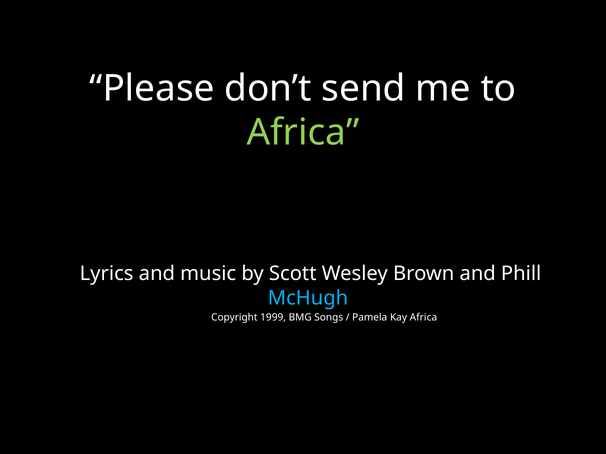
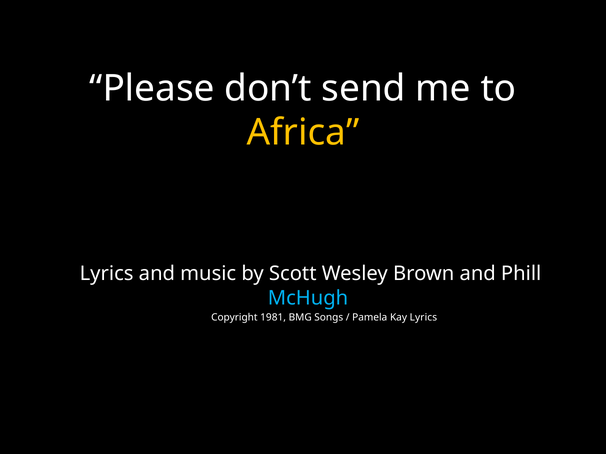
Africa colour: light green -> yellow (303, 133)
1999: 1999 -> 1981 (273, 318)
Kay Africa: Africa -> Lyrics (423, 318)
